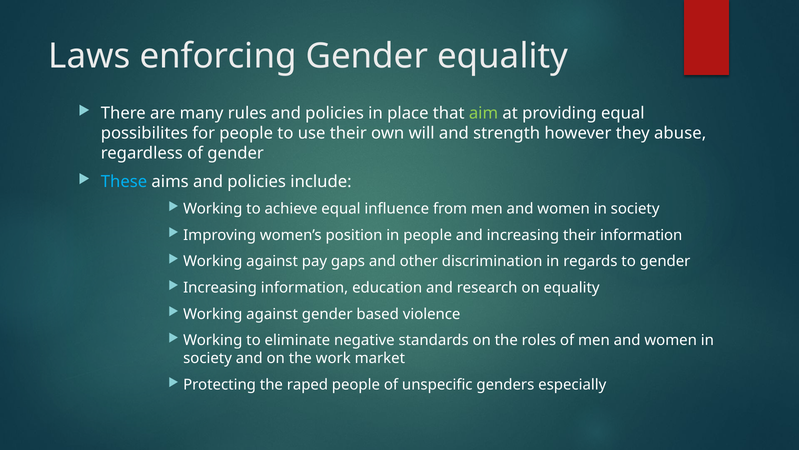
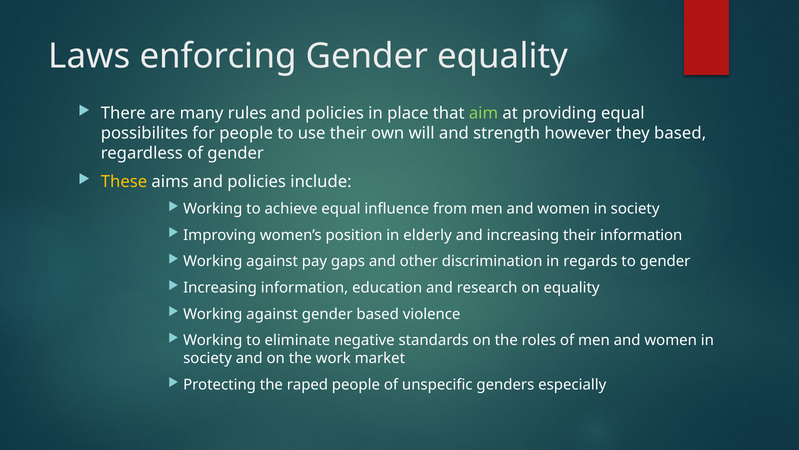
they abuse: abuse -> based (680, 133)
These colour: light blue -> yellow (124, 181)
in people: people -> elderly (428, 235)
